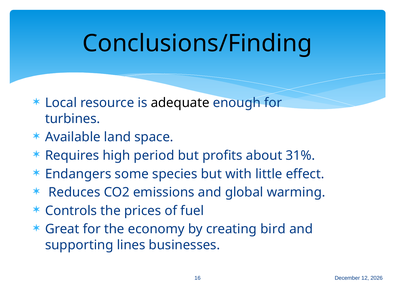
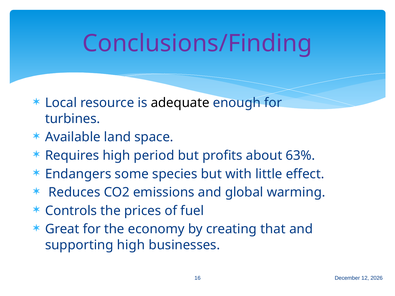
Conclusions/Finding colour: black -> purple (197, 43)
31%: 31% -> 63% (300, 156)
bird: bird -> that (273, 229)
supporting lines: lines -> high (131, 245)
